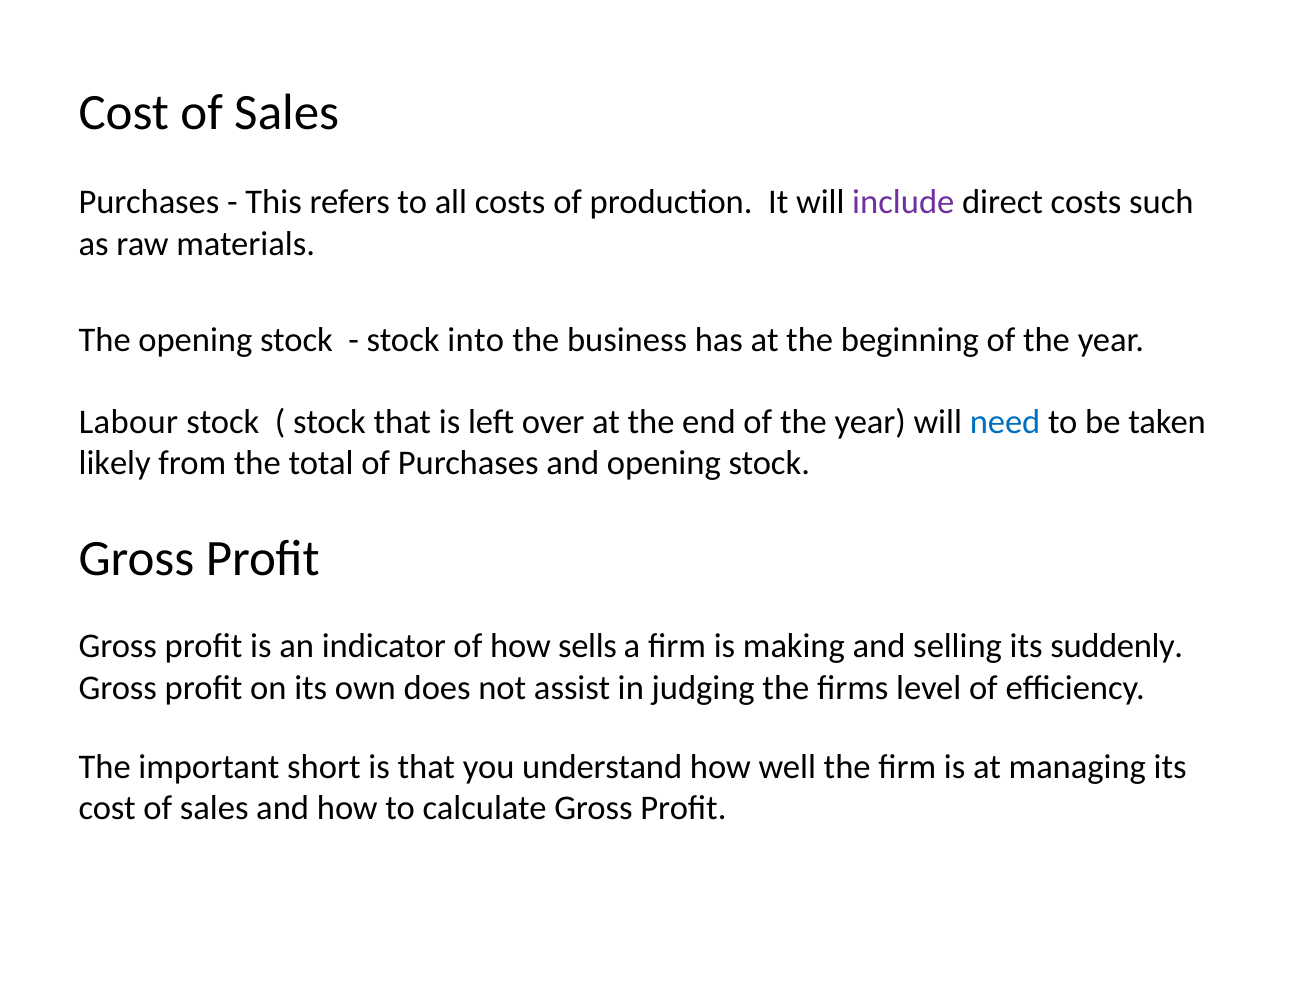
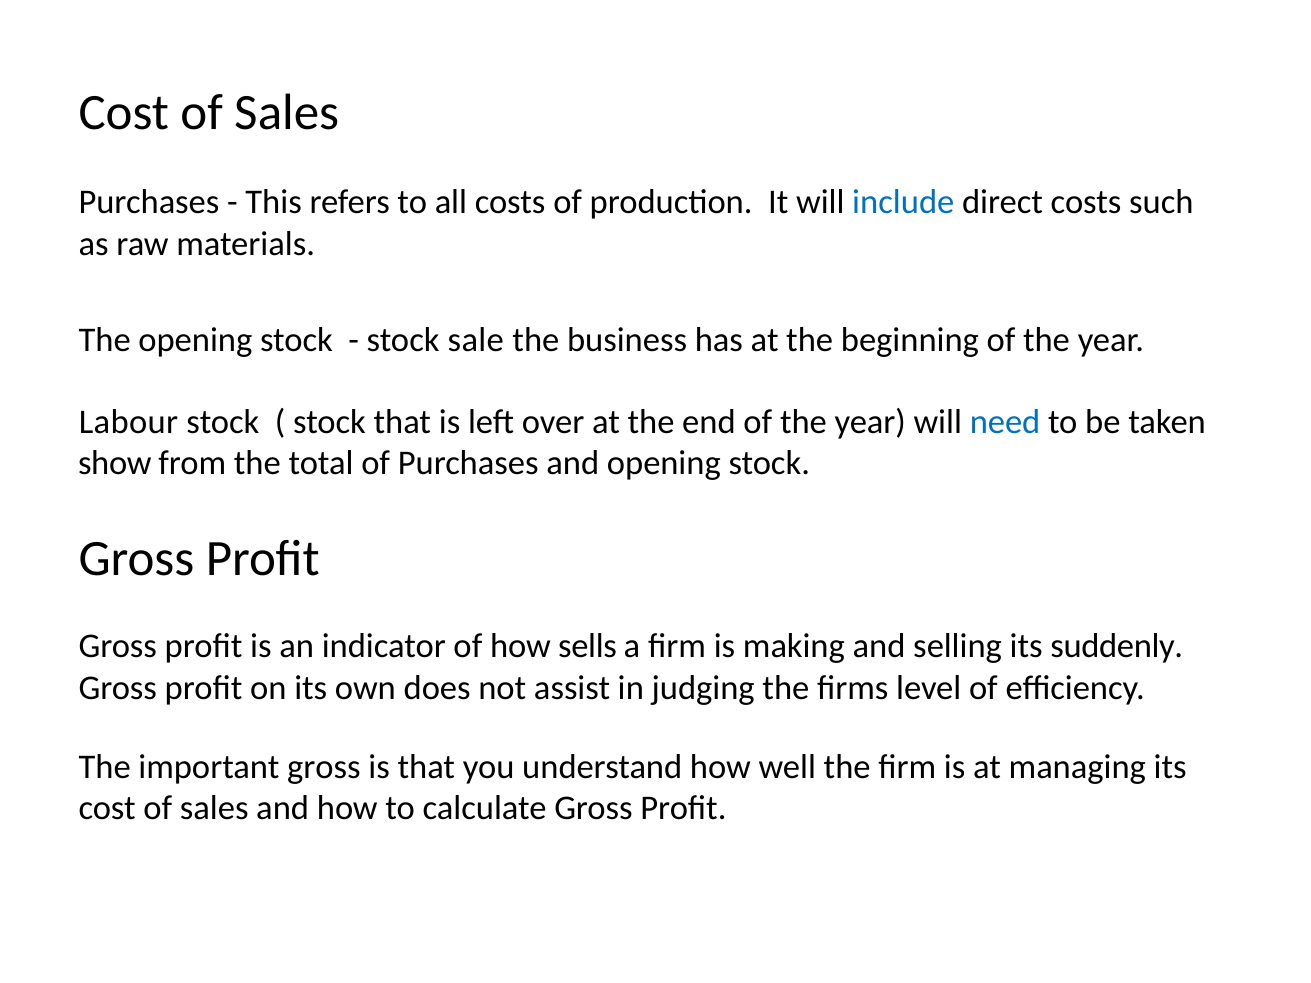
include colour: purple -> blue (903, 202)
into: into -> sale (476, 341)
likely: likely -> show (115, 463)
important short: short -> gross (324, 767)
